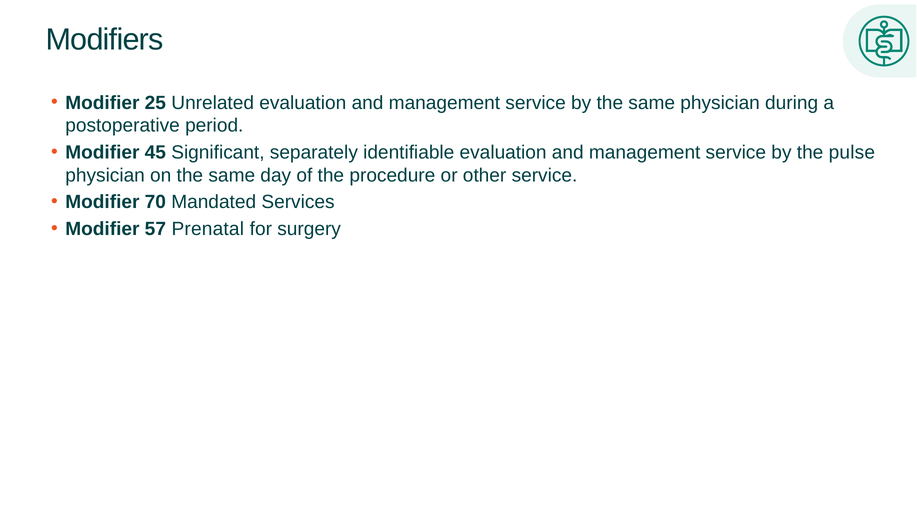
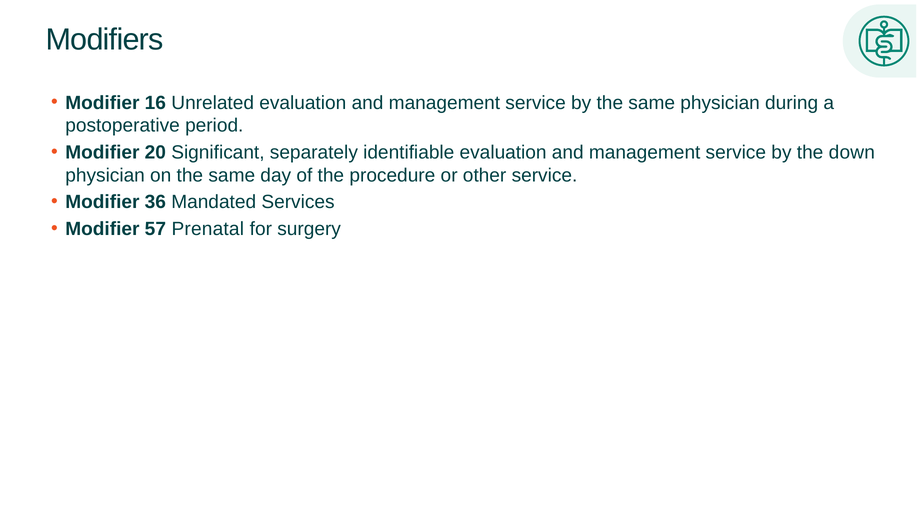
25: 25 -> 16 (155, 103)
45: 45 -> 20 (155, 152)
pulse: pulse -> down (852, 152)
70: 70 -> 36 (155, 202)
